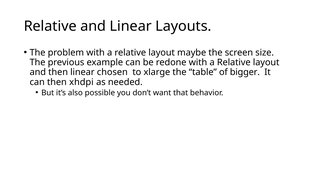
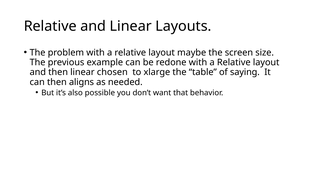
bigger: bigger -> saying (245, 72)
xhdpi: xhdpi -> aligns (82, 82)
